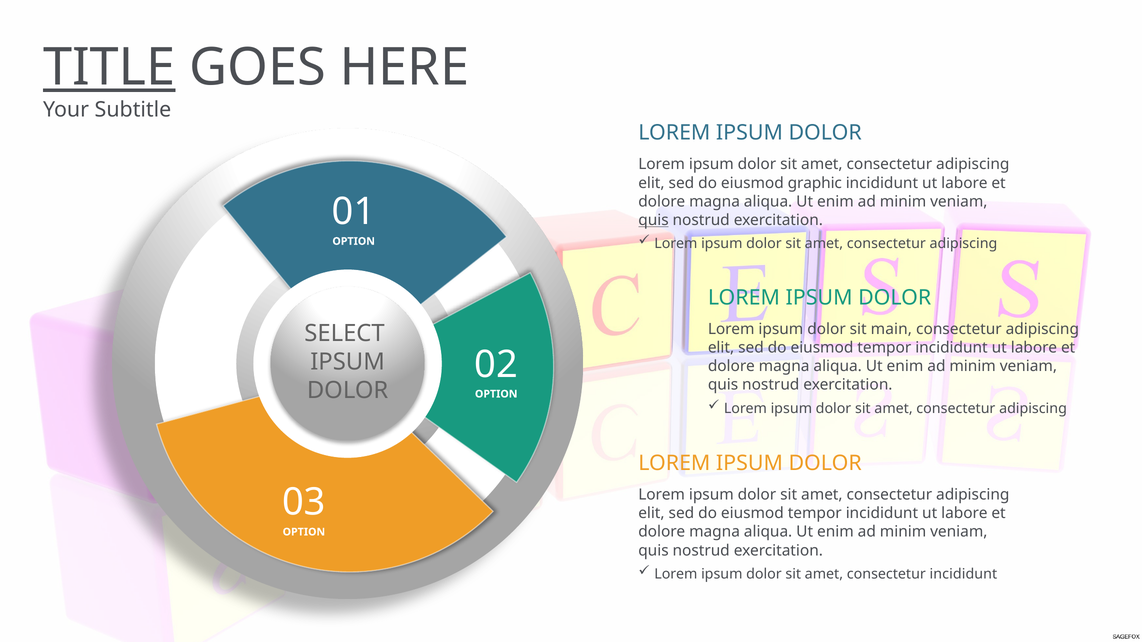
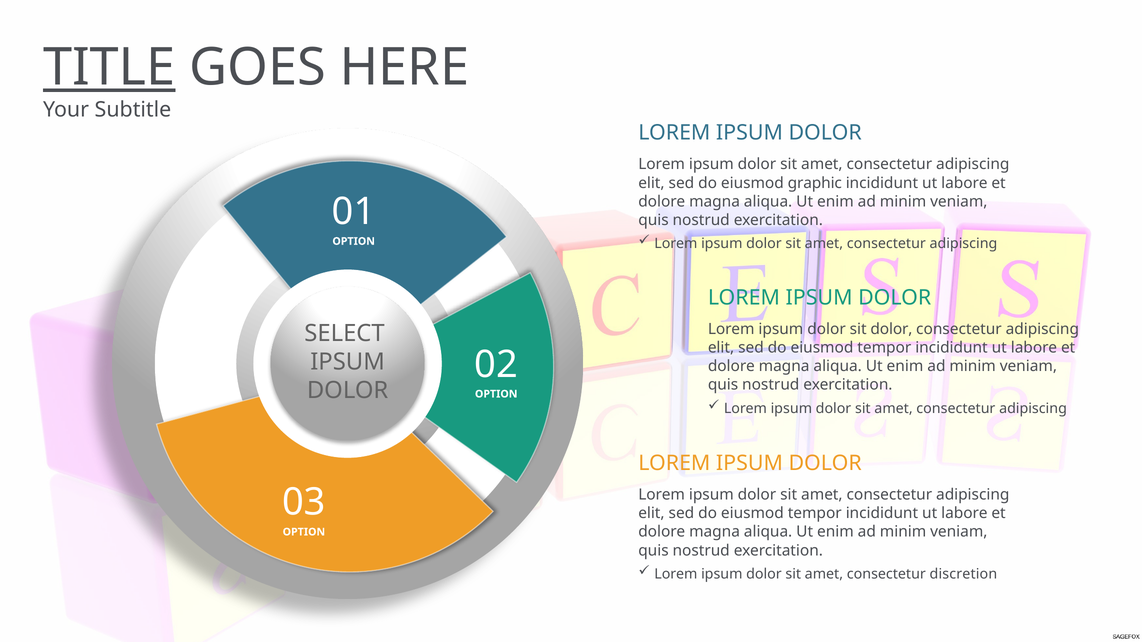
quis underline: present -> none (654, 220)
sit main: main -> dolor (891, 329)
consectetur incididunt: incididunt -> discretion (963, 574)
